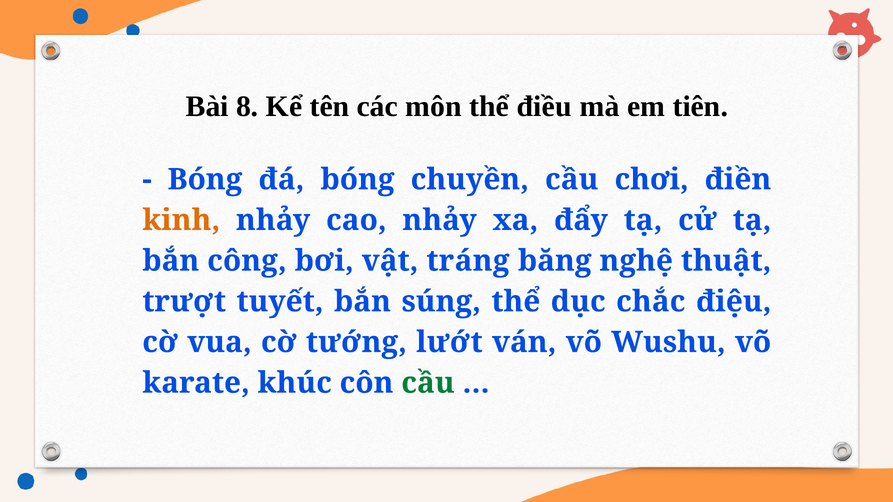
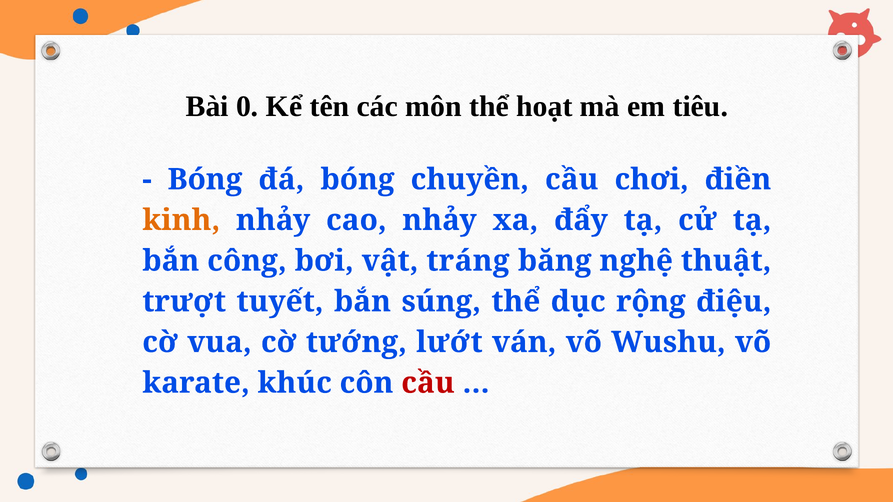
8: 8 -> 0 (247, 106)
điều: điều -> hoạt (544, 106)
tiên: tiên -> tiêu (700, 106)
chắc: chắc -> rộng (651, 302)
cầu colour: green -> red (428, 383)
